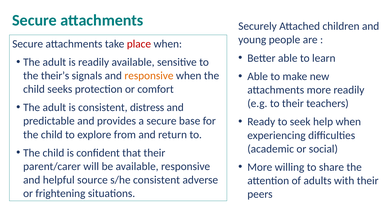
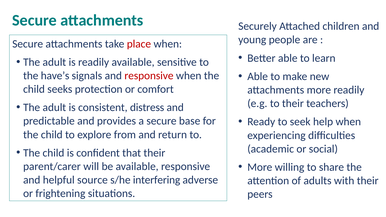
their’s: their’s -> have’s (55, 76)
responsive colour: orange -> red (149, 76)
s/he consistent: consistent -> interfering (157, 180)
